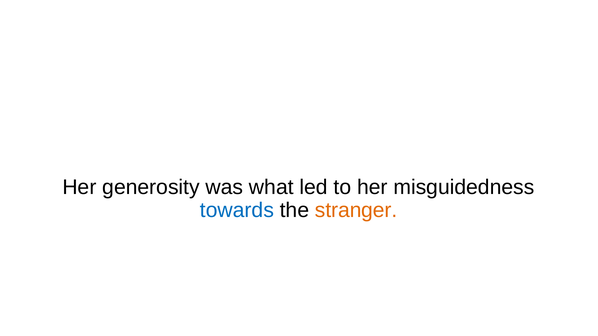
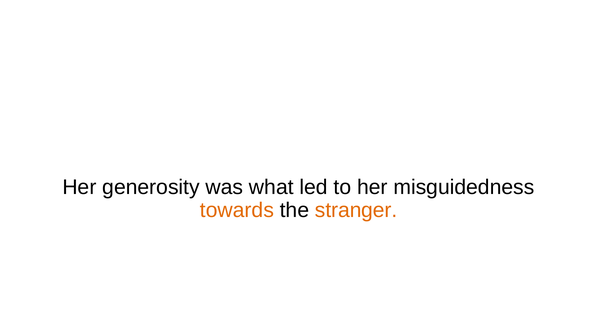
towards colour: blue -> orange (237, 210)
